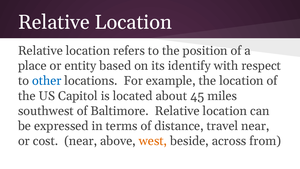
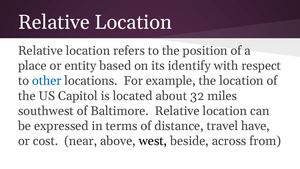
45: 45 -> 32 (197, 96)
travel near: near -> have (255, 126)
west colour: orange -> black (153, 141)
